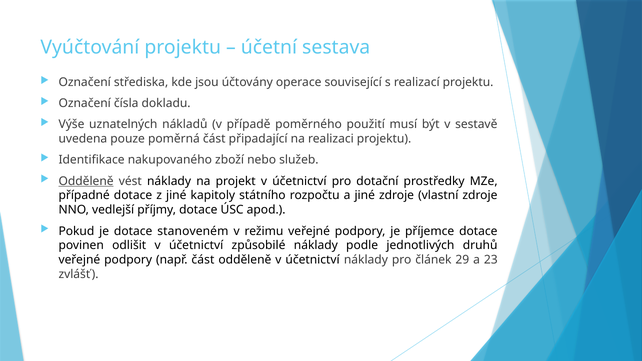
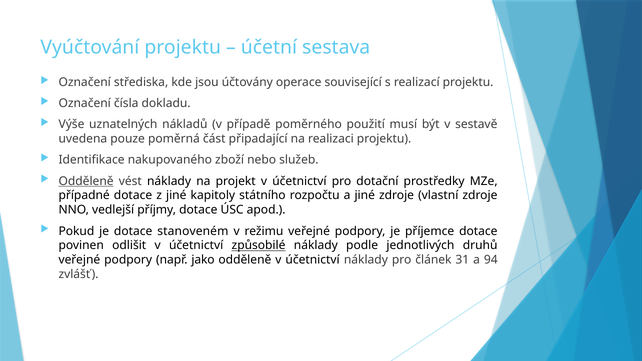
způsobilé underline: none -> present (259, 246)
např část: část -> jako (203, 260)
29: 29 -> 31 (462, 260)
23: 23 -> 94 (491, 260)
